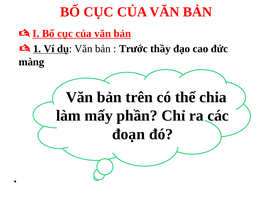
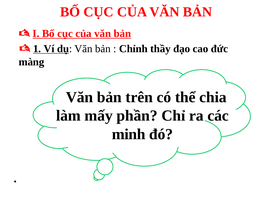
Trước: Trước -> Chỉnh (133, 49)
đoạn: đoạn -> minh (129, 134)
